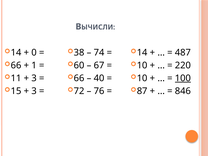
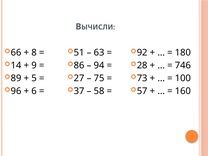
14: 14 -> 66 (16, 53)
0: 0 -> 8 (34, 53)
38: 38 -> 51 (79, 53)
74: 74 -> 63 (99, 53)
14: 14 -> 92 (142, 53)
487: 487 -> 180 (183, 53)
66: 66 -> 14 (16, 65)
1: 1 -> 9 (34, 65)
60: 60 -> 86 (79, 65)
67: 67 -> 94 (99, 65)
10: 10 -> 28 (142, 65)
220: 220 -> 746 (183, 65)
11: 11 -> 89 (16, 78)
3: 3 -> 5 (34, 78)
66: 66 -> 27 (79, 78)
40: 40 -> 75 (99, 78)
10: 10 -> 73 (142, 78)
100 underline: present -> none (183, 78)
15: 15 -> 96 (16, 91)
3: 3 -> 6 (34, 91)
72: 72 -> 37 (79, 91)
76: 76 -> 58 (99, 91)
87: 87 -> 57 (142, 91)
846: 846 -> 160 (183, 91)
